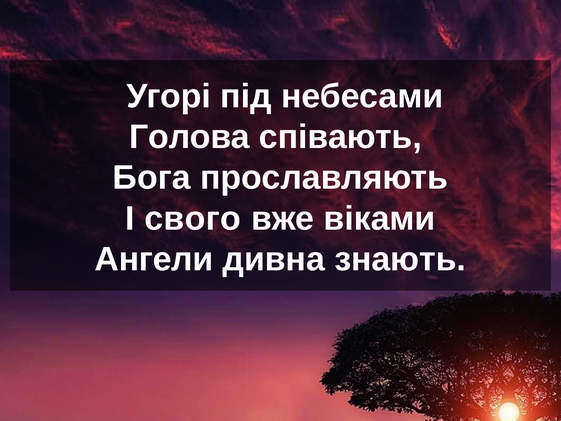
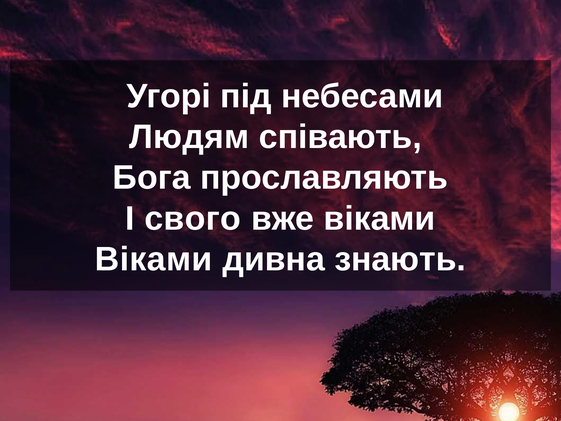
Голова: Голова -> Людям (189, 137)
Ангели: Ангели -> Віками (154, 259)
